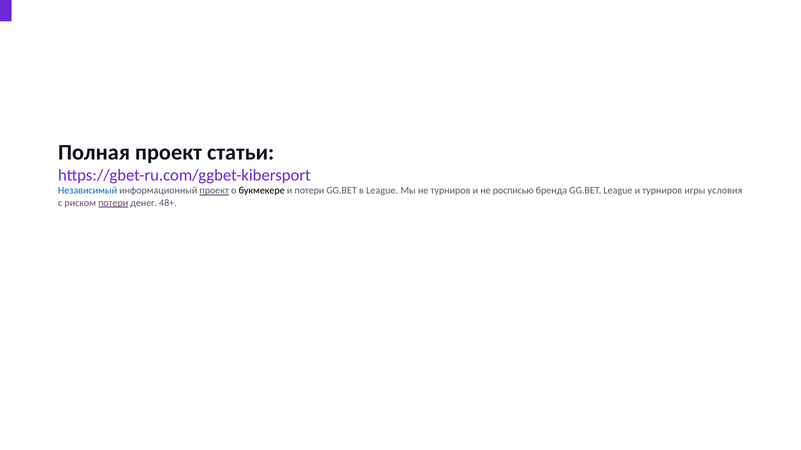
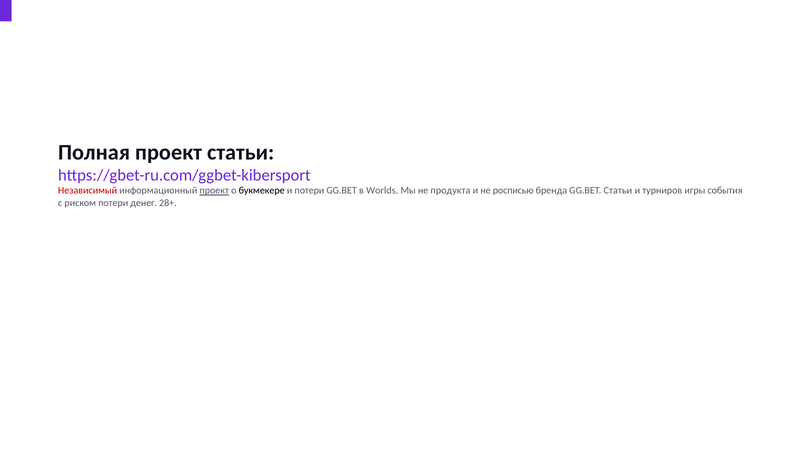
Независимый colour: blue -> red (88, 191)
в League: League -> Worlds (382, 191)
не турниров: турниров -> продукта (450, 191)
GG.BET League: League -> Статьи (618, 191)
условия: условия -> события (725, 191)
потери underline: present -> none (113, 203)
48+: 48+ -> 28+ (168, 203)
